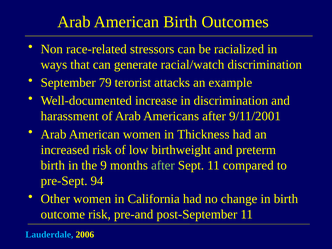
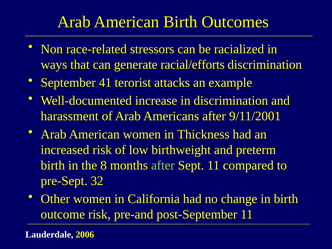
racial/watch: racial/watch -> racial/efforts (193, 65)
79: 79 -> 41 (105, 83)
9: 9 -> 8 (104, 165)
94: 94 -> 32 (97, 181)
Lauderdale colour: light blue -> white (49, 235)
